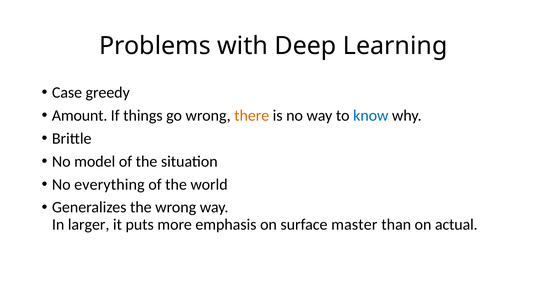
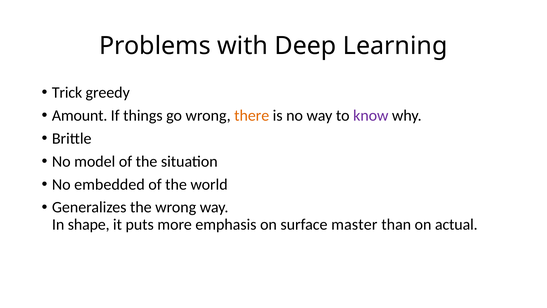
Case: Case -> Trick (67, 92)
know colour: blue -> purple (371, 115)
everything: everything -> embedded (109, 184)
larger: larger -> shape (89, 224)
